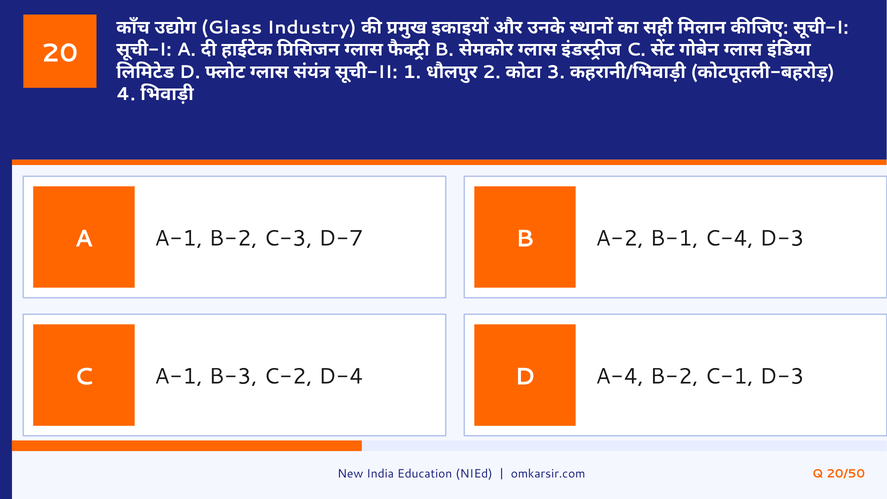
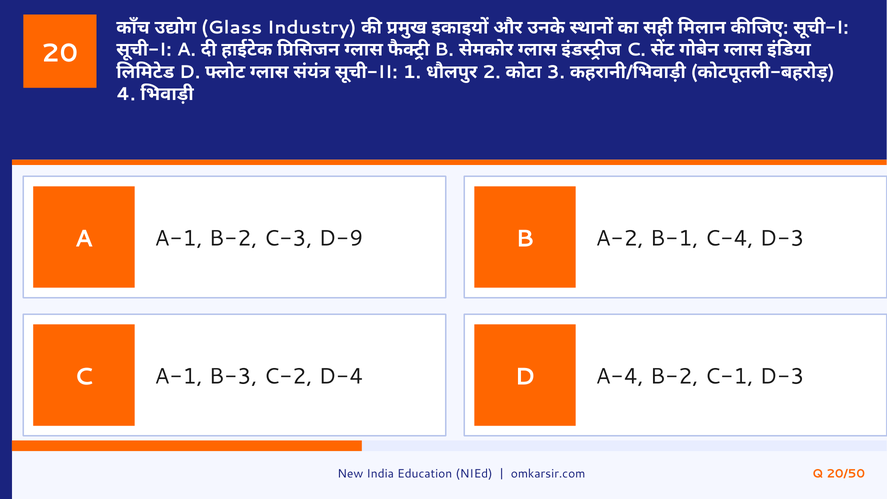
D-7: D-7 -> D-9 (341, 239)
